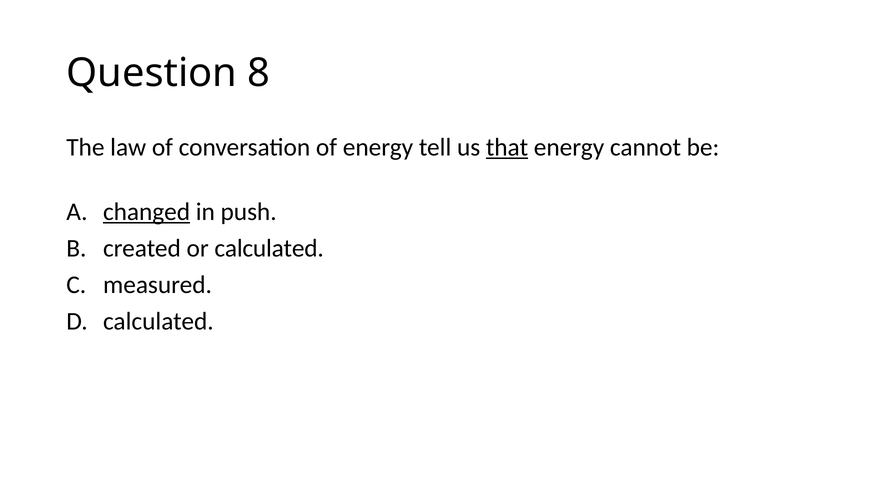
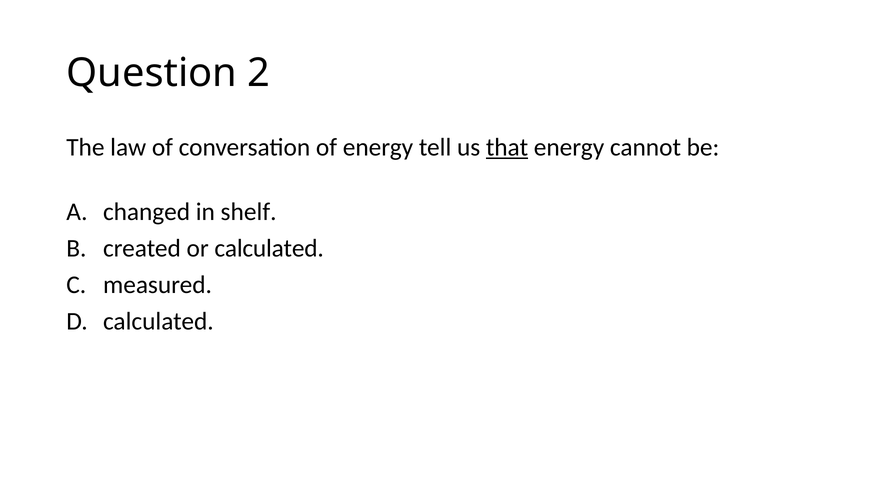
8: 8 -> 2 (259, 73)
changed underline: present -> none (147, 212)
push: push -> shelf (249, 212)
